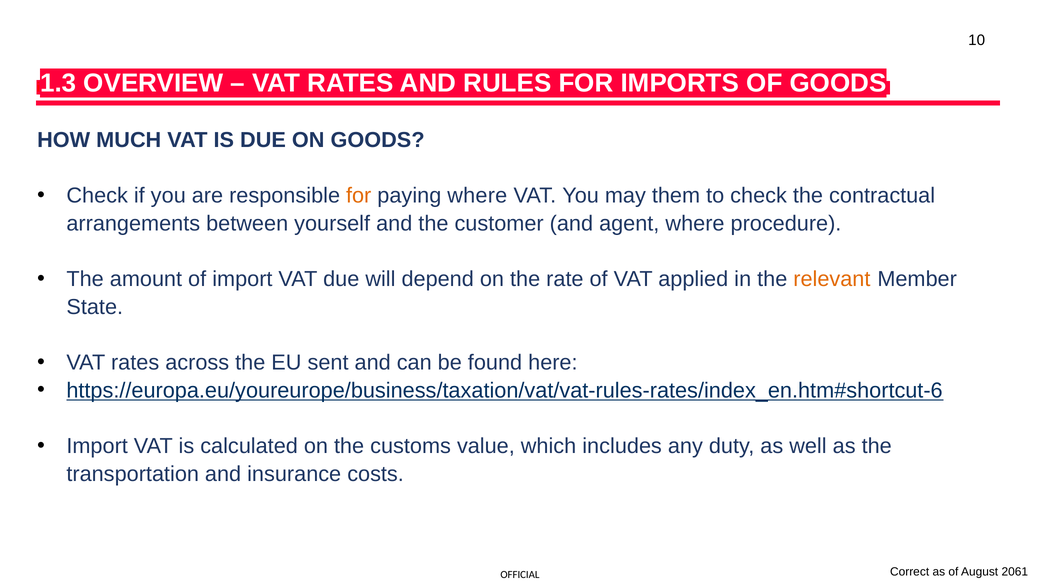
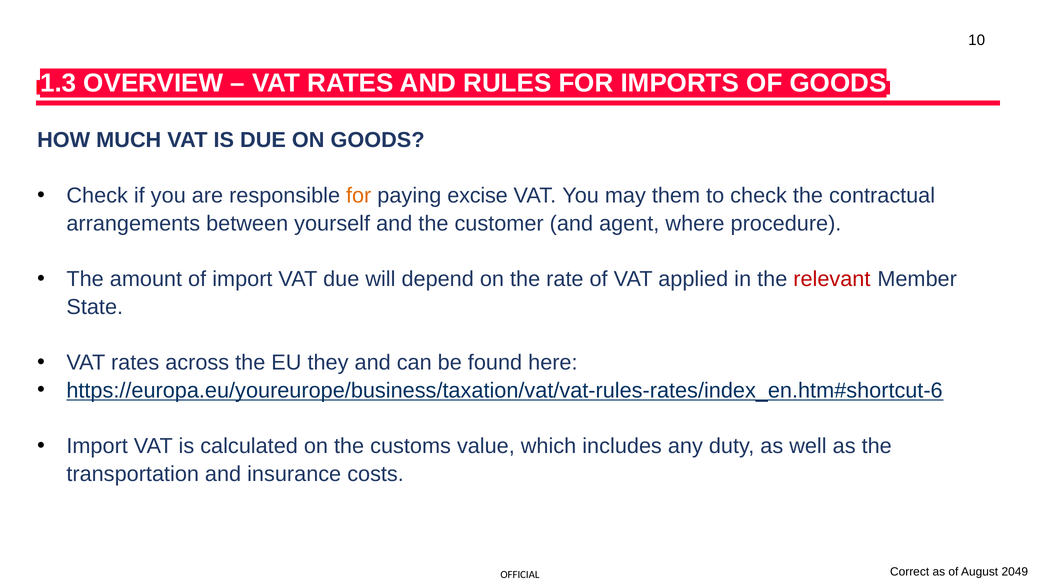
paying where: where -> excise (478, 196)
relevant colour: orange -> red (832, 279)
sent: sent -> they (328, 363)
2061: 2061 -> 2049 (1015, 572)
